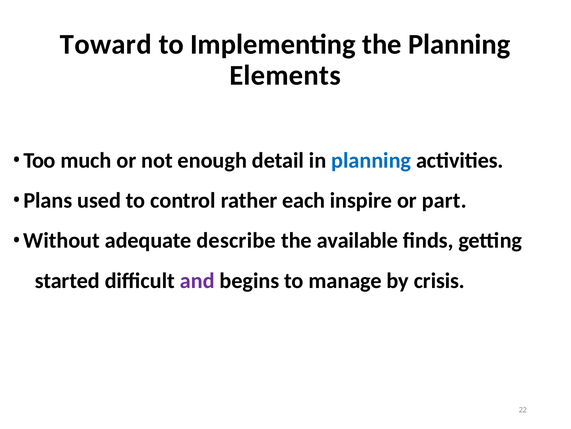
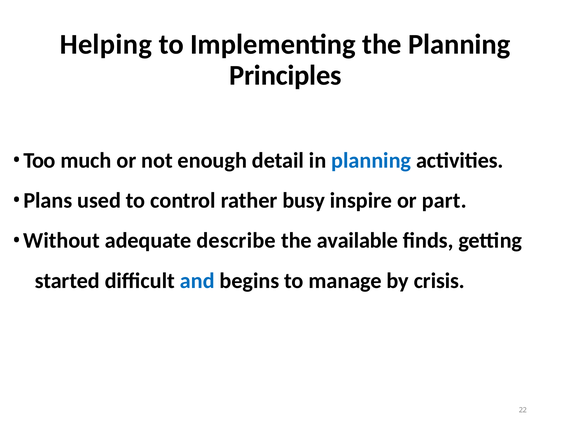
Toward: Toward -> Helping (106, 44)
Elements: Elements -> Principles (285, 75)
each: each -> busy (304, 200)
and colour: purple -> blue (197, 280)
